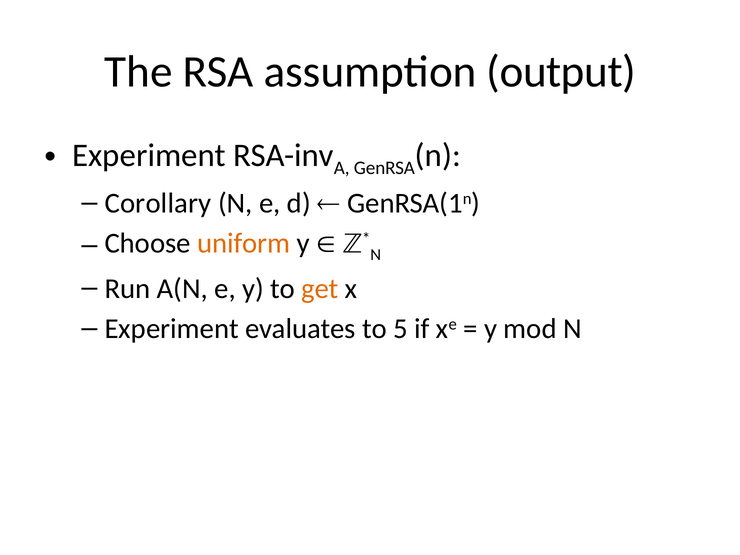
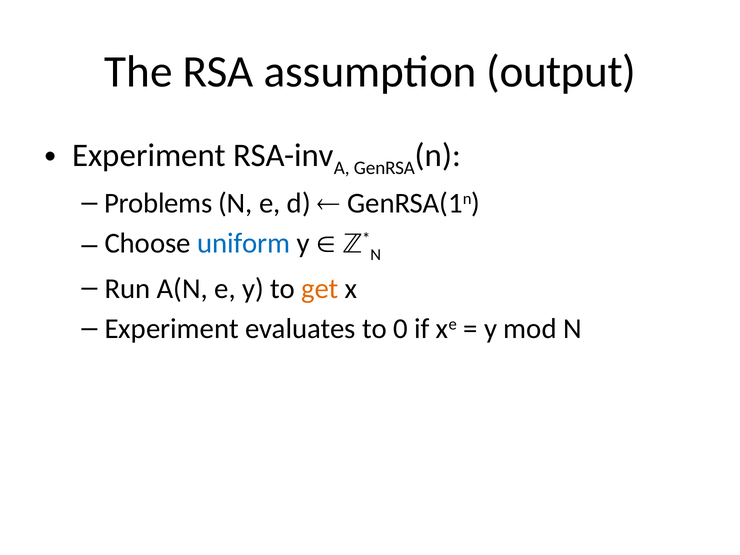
Corollary: Corollary -> Problems (158, 203)
uniform colour: orange -> blue (244, 244)
5: 5 -> 0 (400, 329)
